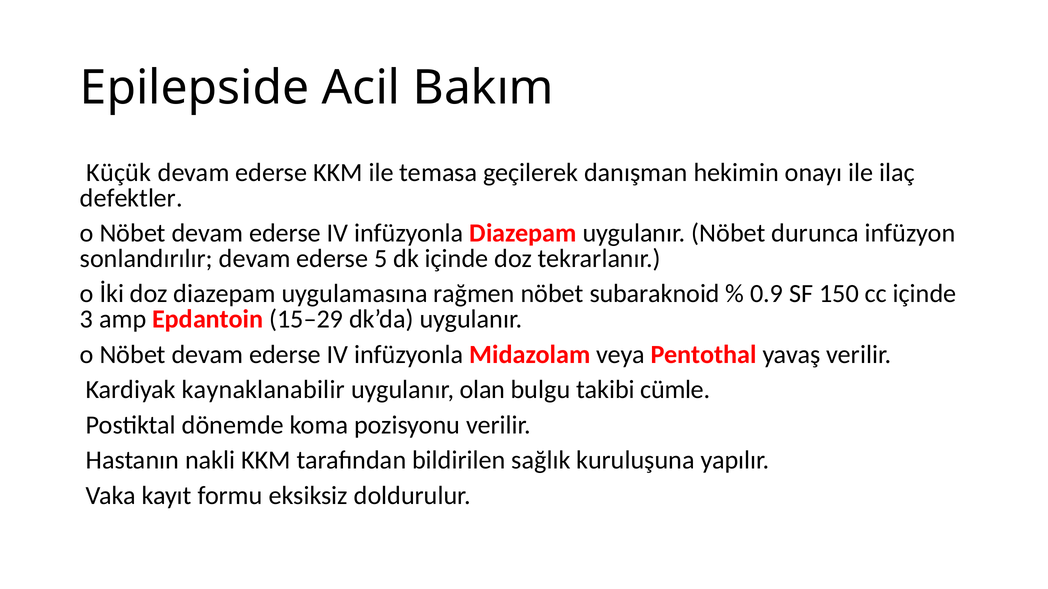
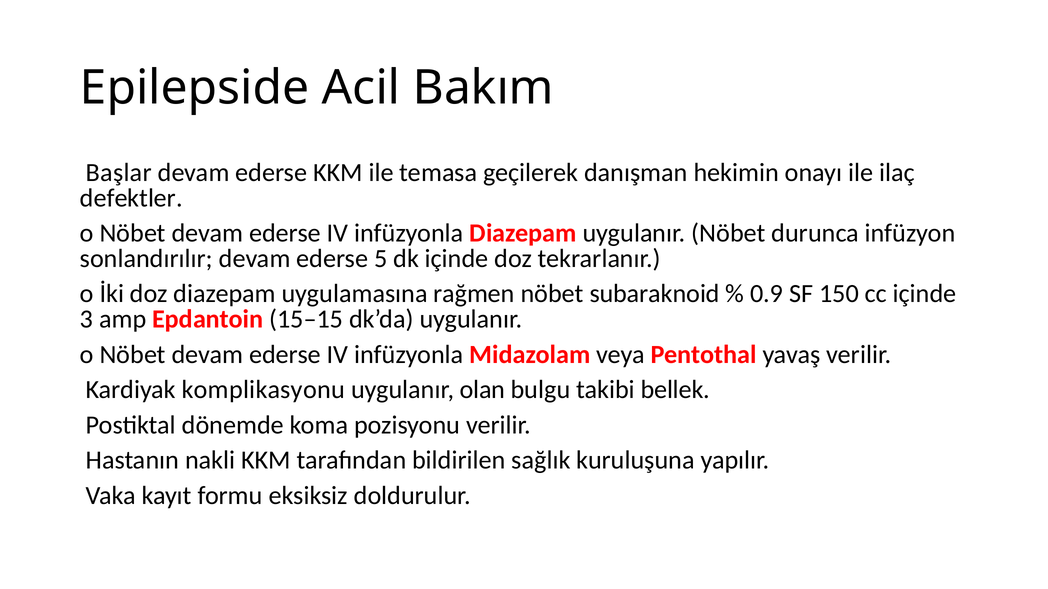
Küçük: Küçük -> Başlar (119, 173)
15–29: 15–29 -> 15–15 (306, 320)
kaynaklanabilir: kaynaklanabilir -> komplikasyonu (263, 390)
cümle: cümle -> bellek (675, 390)
